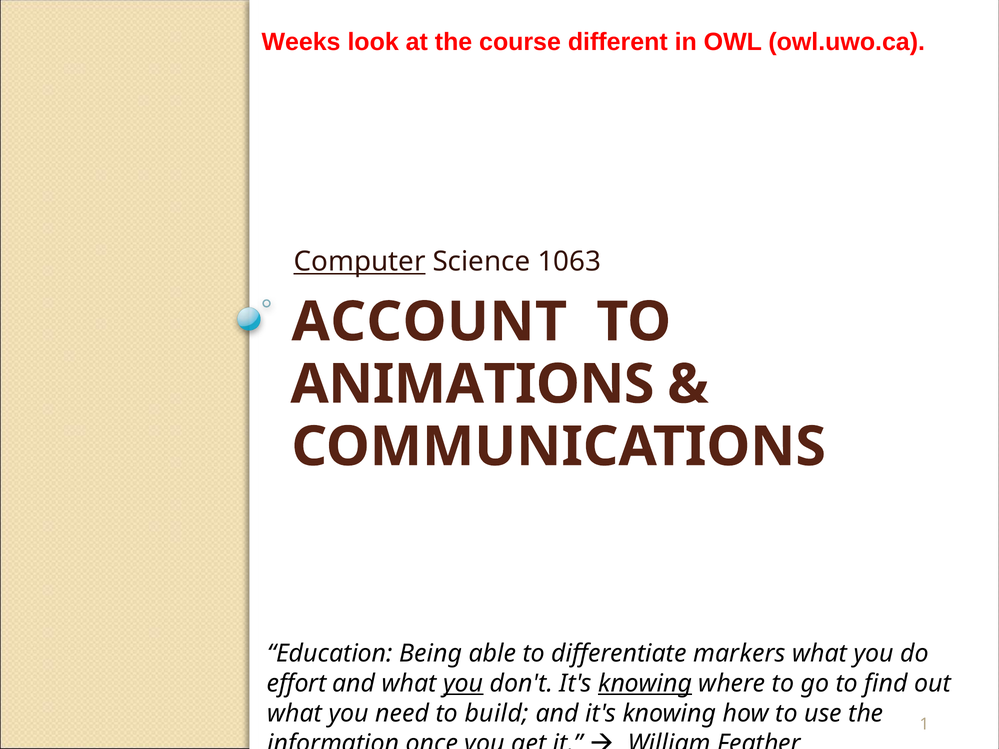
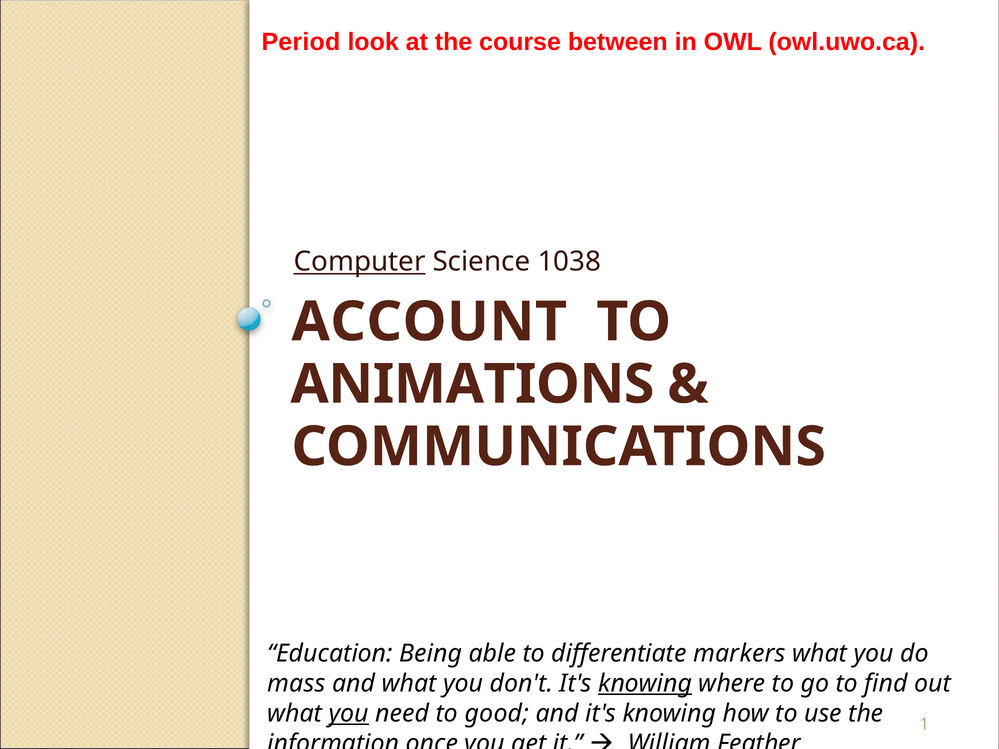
Weeks: Weeks -> Period (301, 42)
different: different -> between (618, 42)
1063: 1063 -> 1038 (569, 262)
effort: effort -> mass (296, 684)
you underline: present -> none (463, 684)
you underline: none -> present (349, 714)
build: build -> good (497, 714)
